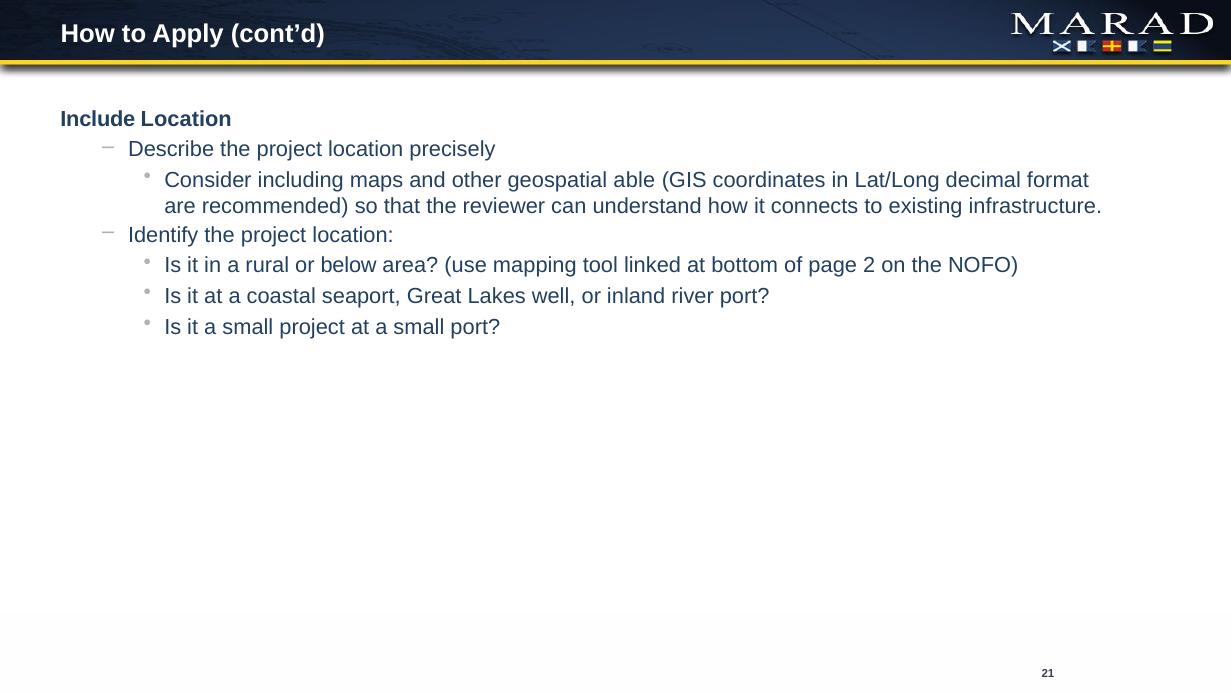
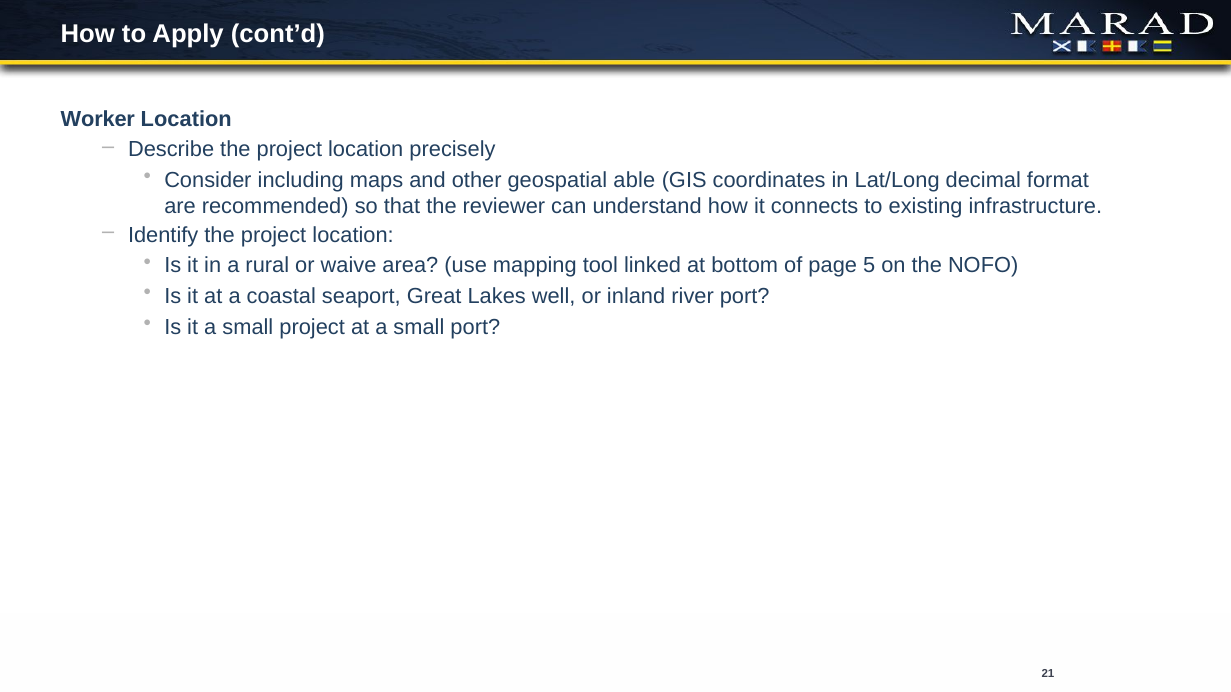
Include: Include -> Worker (98, 119)
below: below -> waive (349, 266)
2: 2 -> 5 (869, 266)
